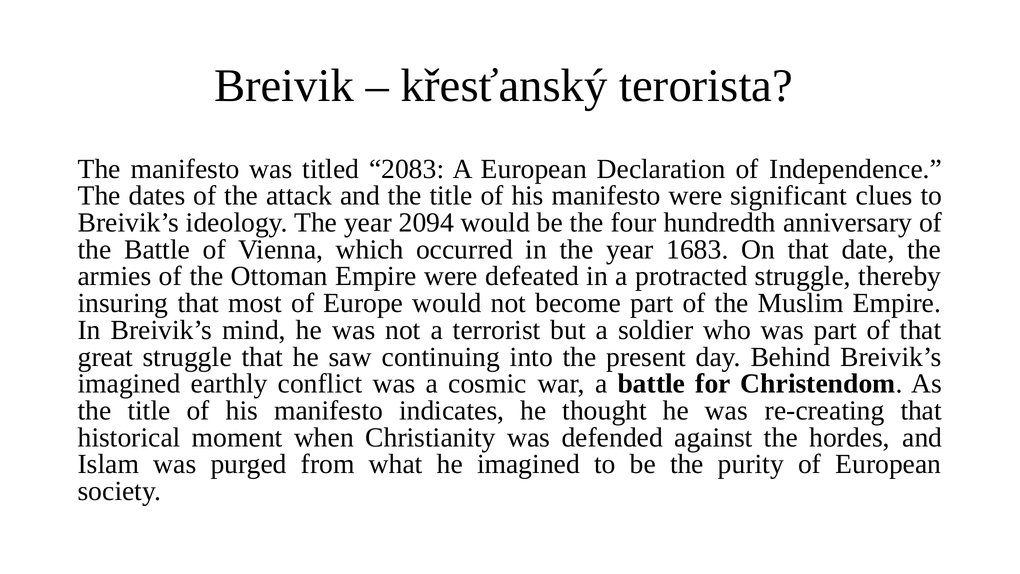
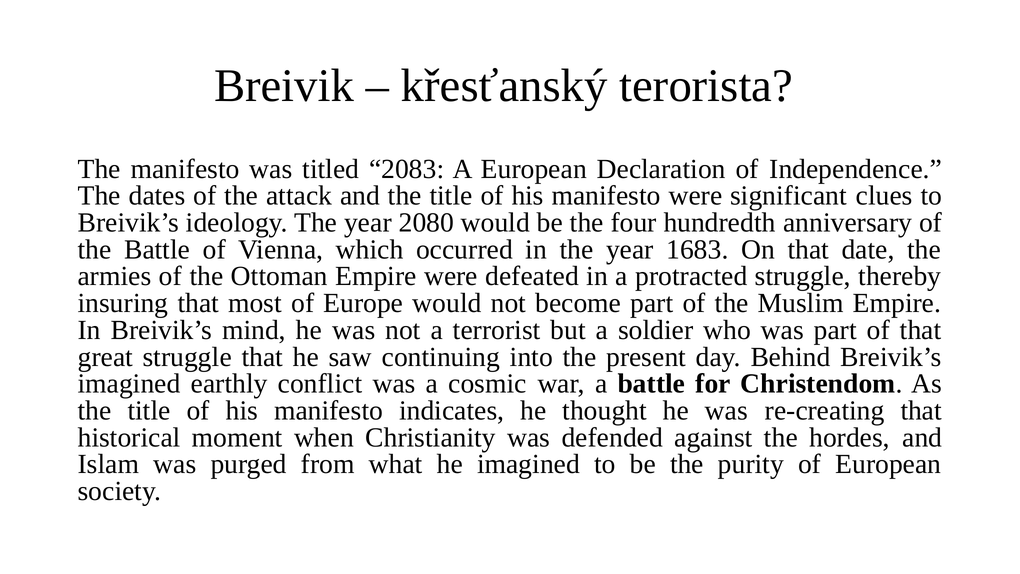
2094: 2094 -> 2080 (426, 223)
